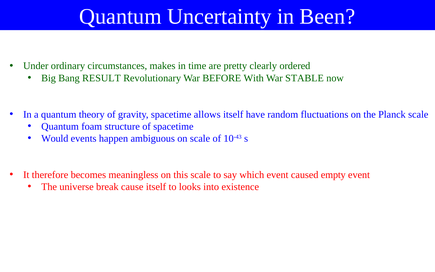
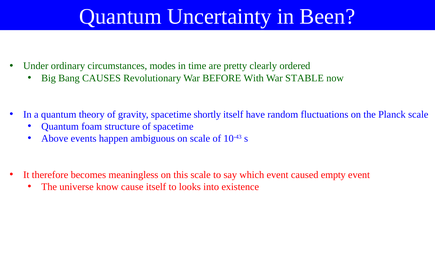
makes: makes -> modes (163, 66)
RESULT: RESULT -> CAUSES (102, 78)
allows: allows -> shortly (207, 114)
Would: Would -> Above (55, 138)
break: break -> know (107, 187)
